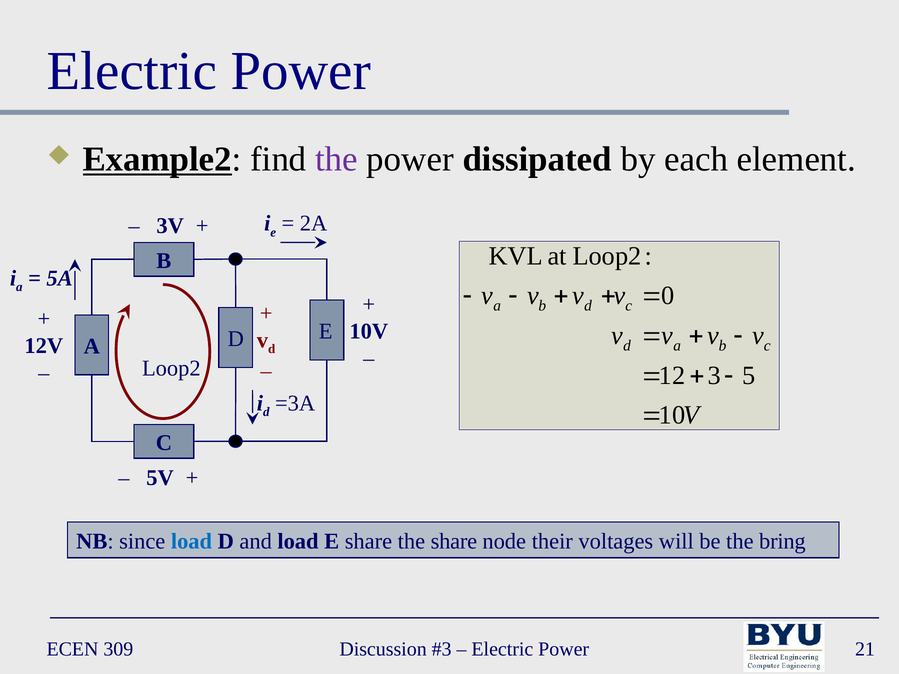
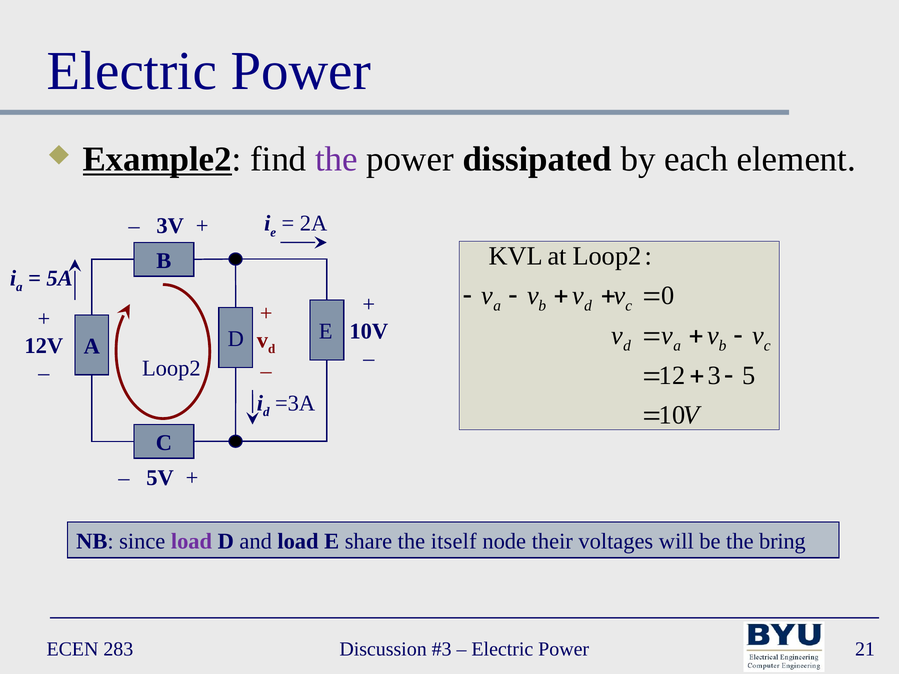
load colour: blue -> purple (192, 542)
the share: share -> itself (454, 542)
309: 309 -> 283 (118, 649)
